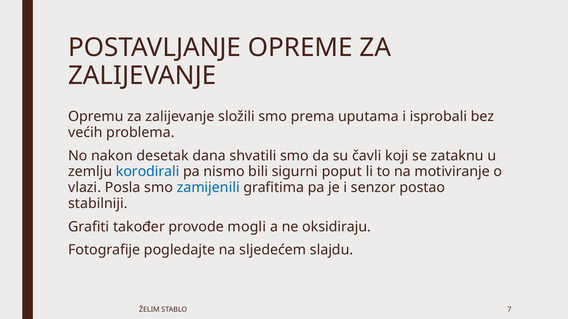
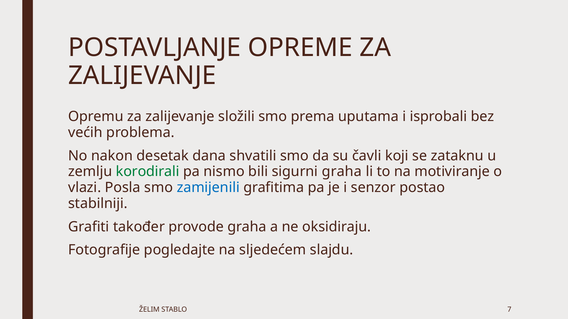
korodirali colour: blue -> green (148, 172)
sigurni poput: poput -> graha (342, 172)
provode mogli: mogli -> graha (247, 227)
